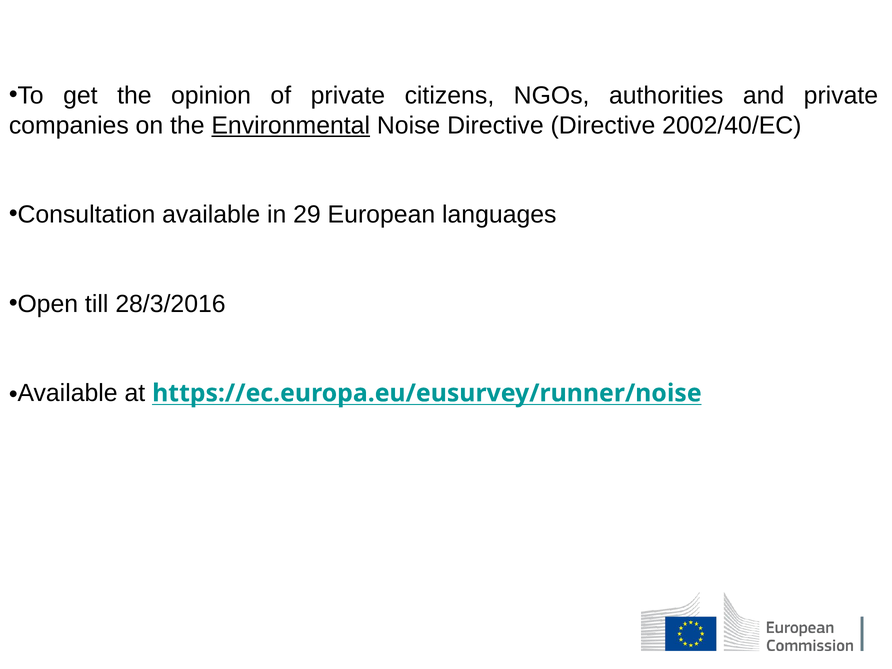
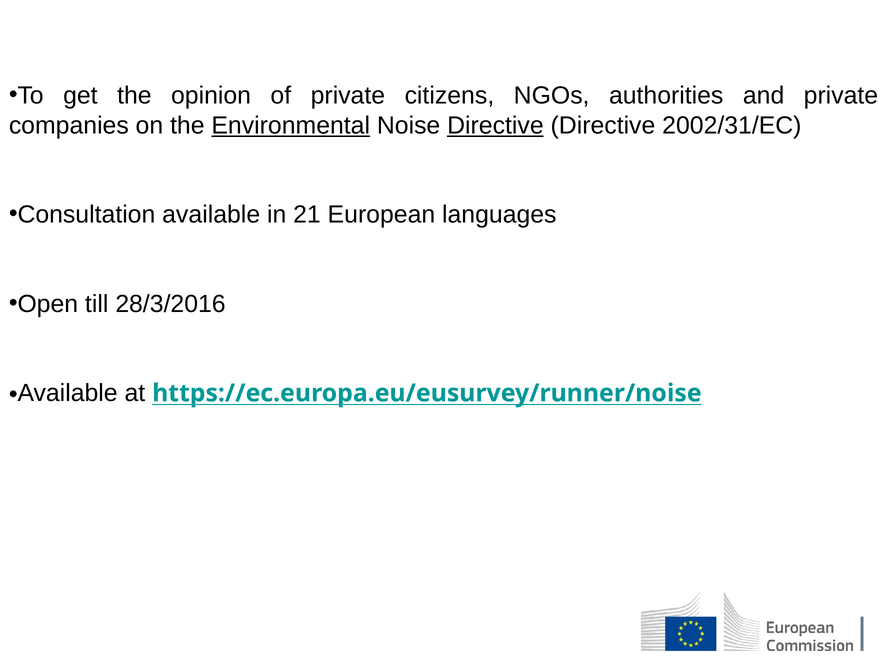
Directive underline: none -> present (495, 125)
2002/40/EC: 2002/40/EC -> 2002/31/EC (732, 125)
29: 29 -> 21 (307, 215)
